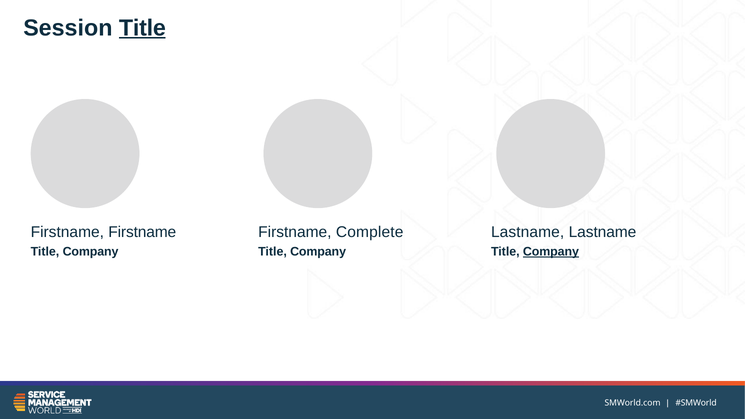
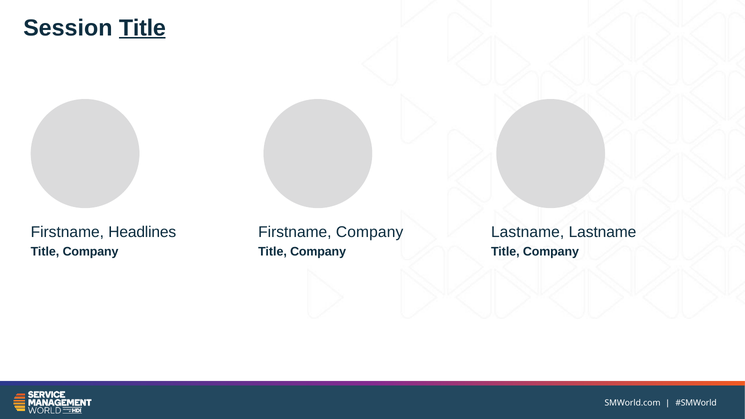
Firstname Firstname: Firstname -> Headlines (142, 232)
Firstname Complete: Complete -> Company (370, 232)
Company underline: present -> none (551, 252)
